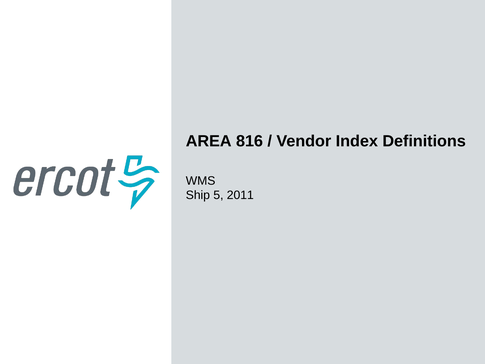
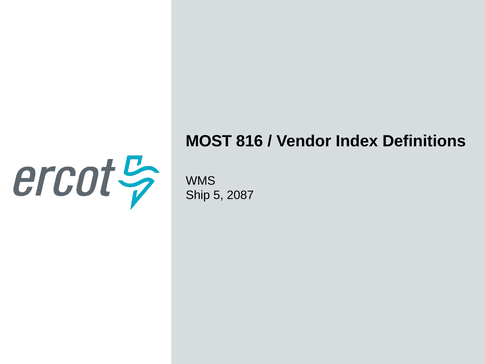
AREA: AREA -> MOST (209, 141)
2011: 2011 -> 2087 (240, 195)
